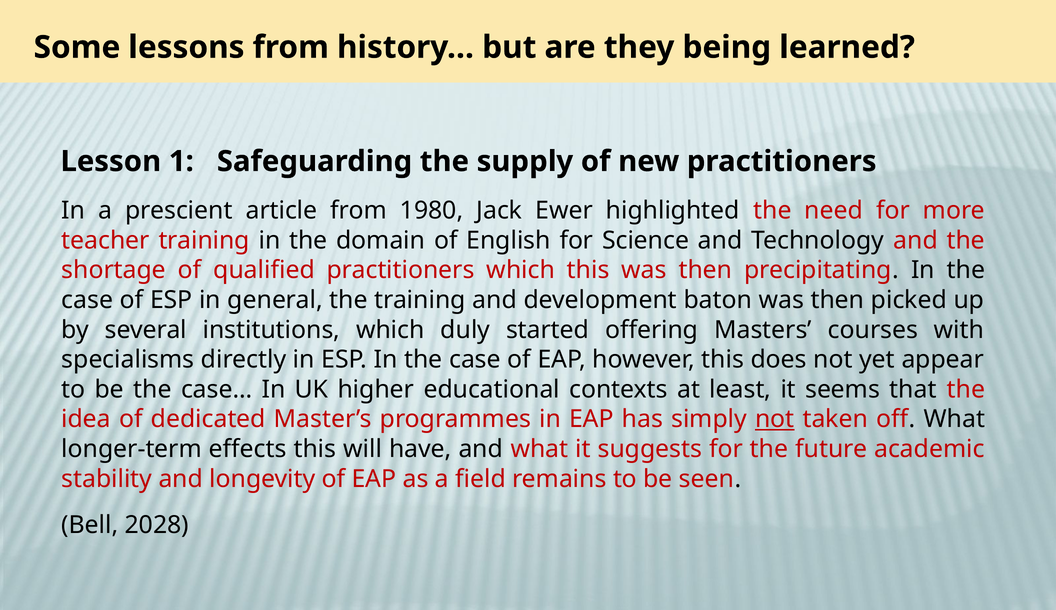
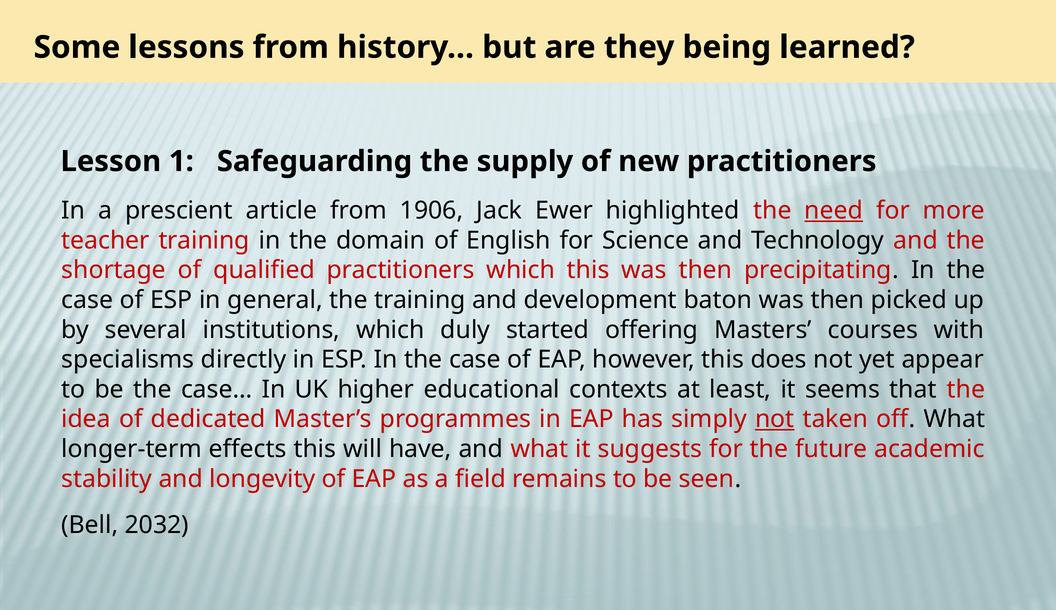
1980: 1980 -> 1906 (432, 210)
need underline: none -> present (834, 210)
2028: 2028 -> 2032 (157, 525)
